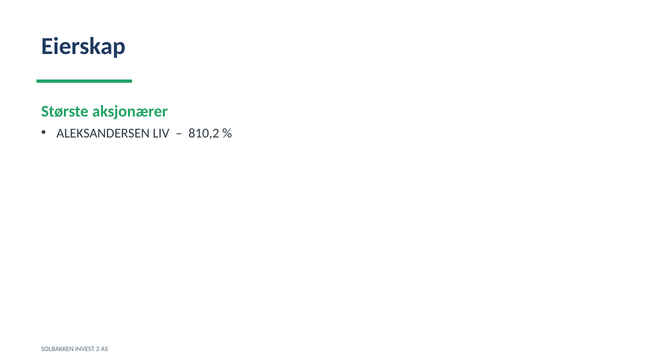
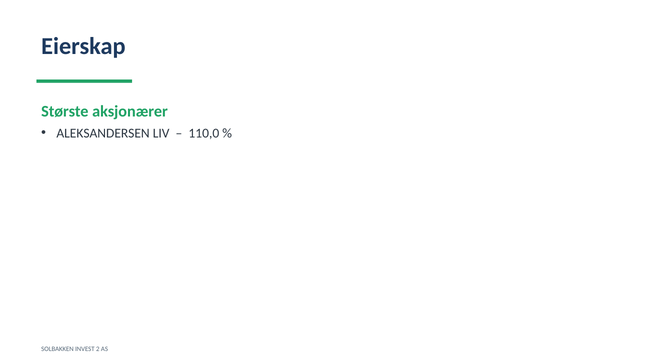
810,2: 810,2 -> 110,0 (204, 133)
